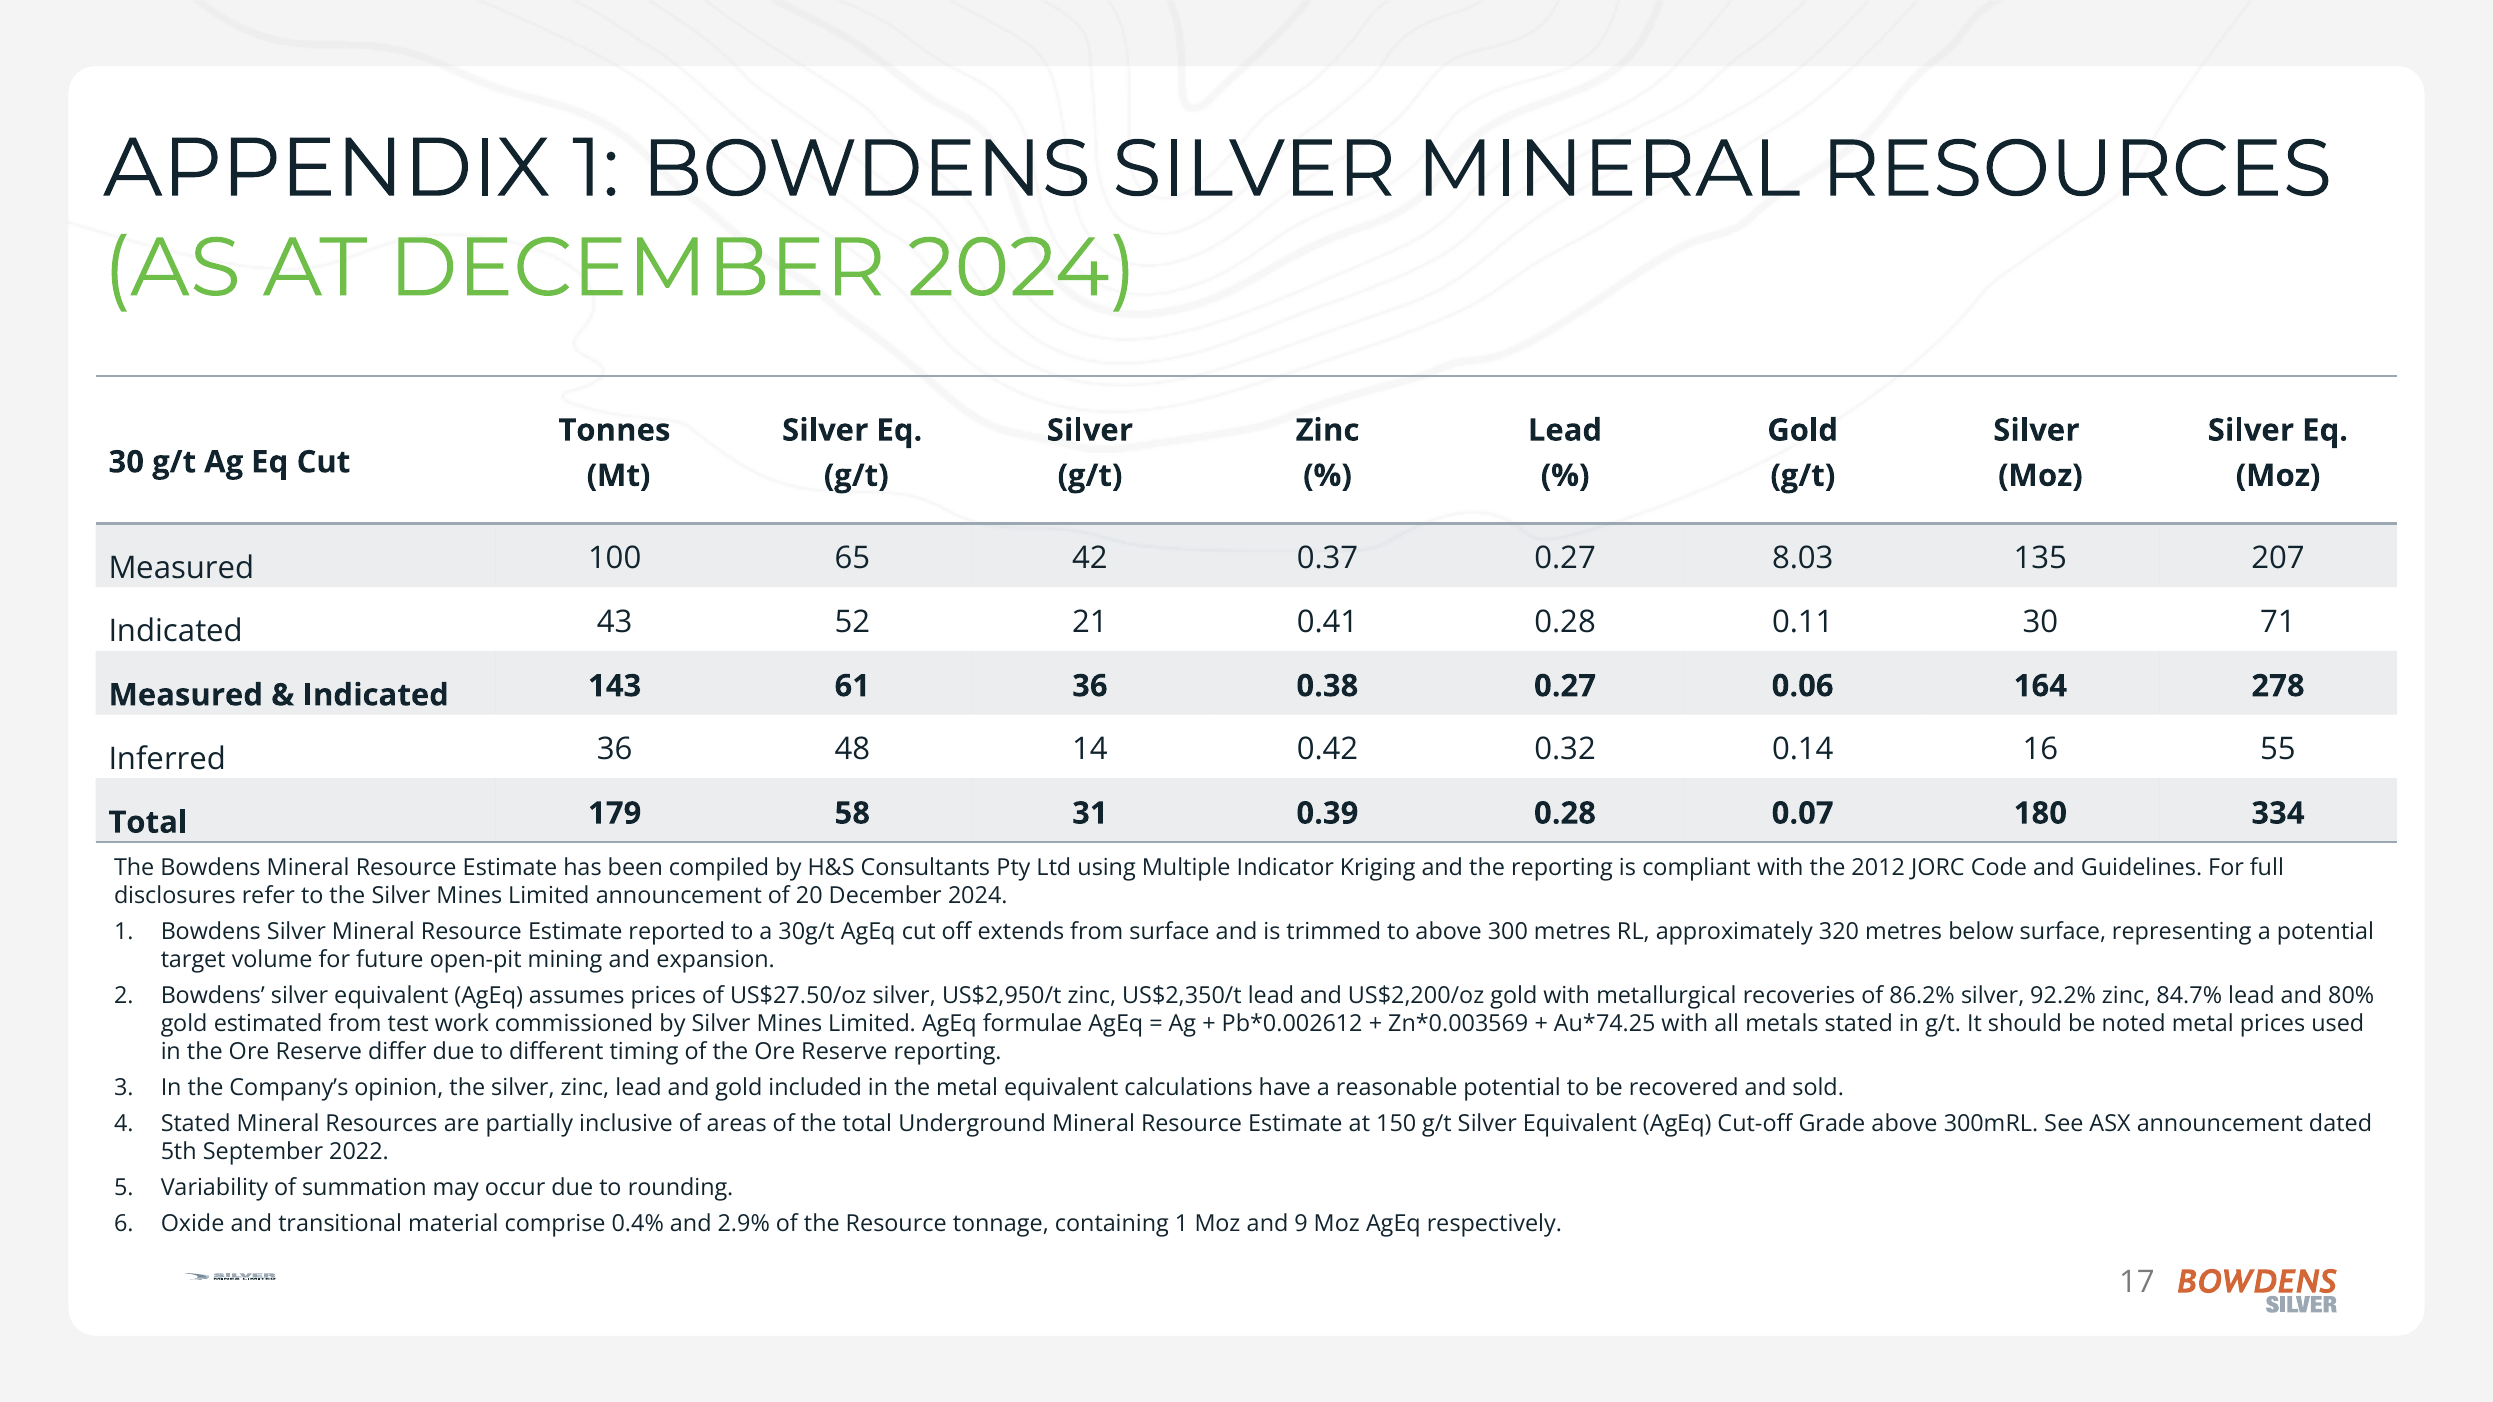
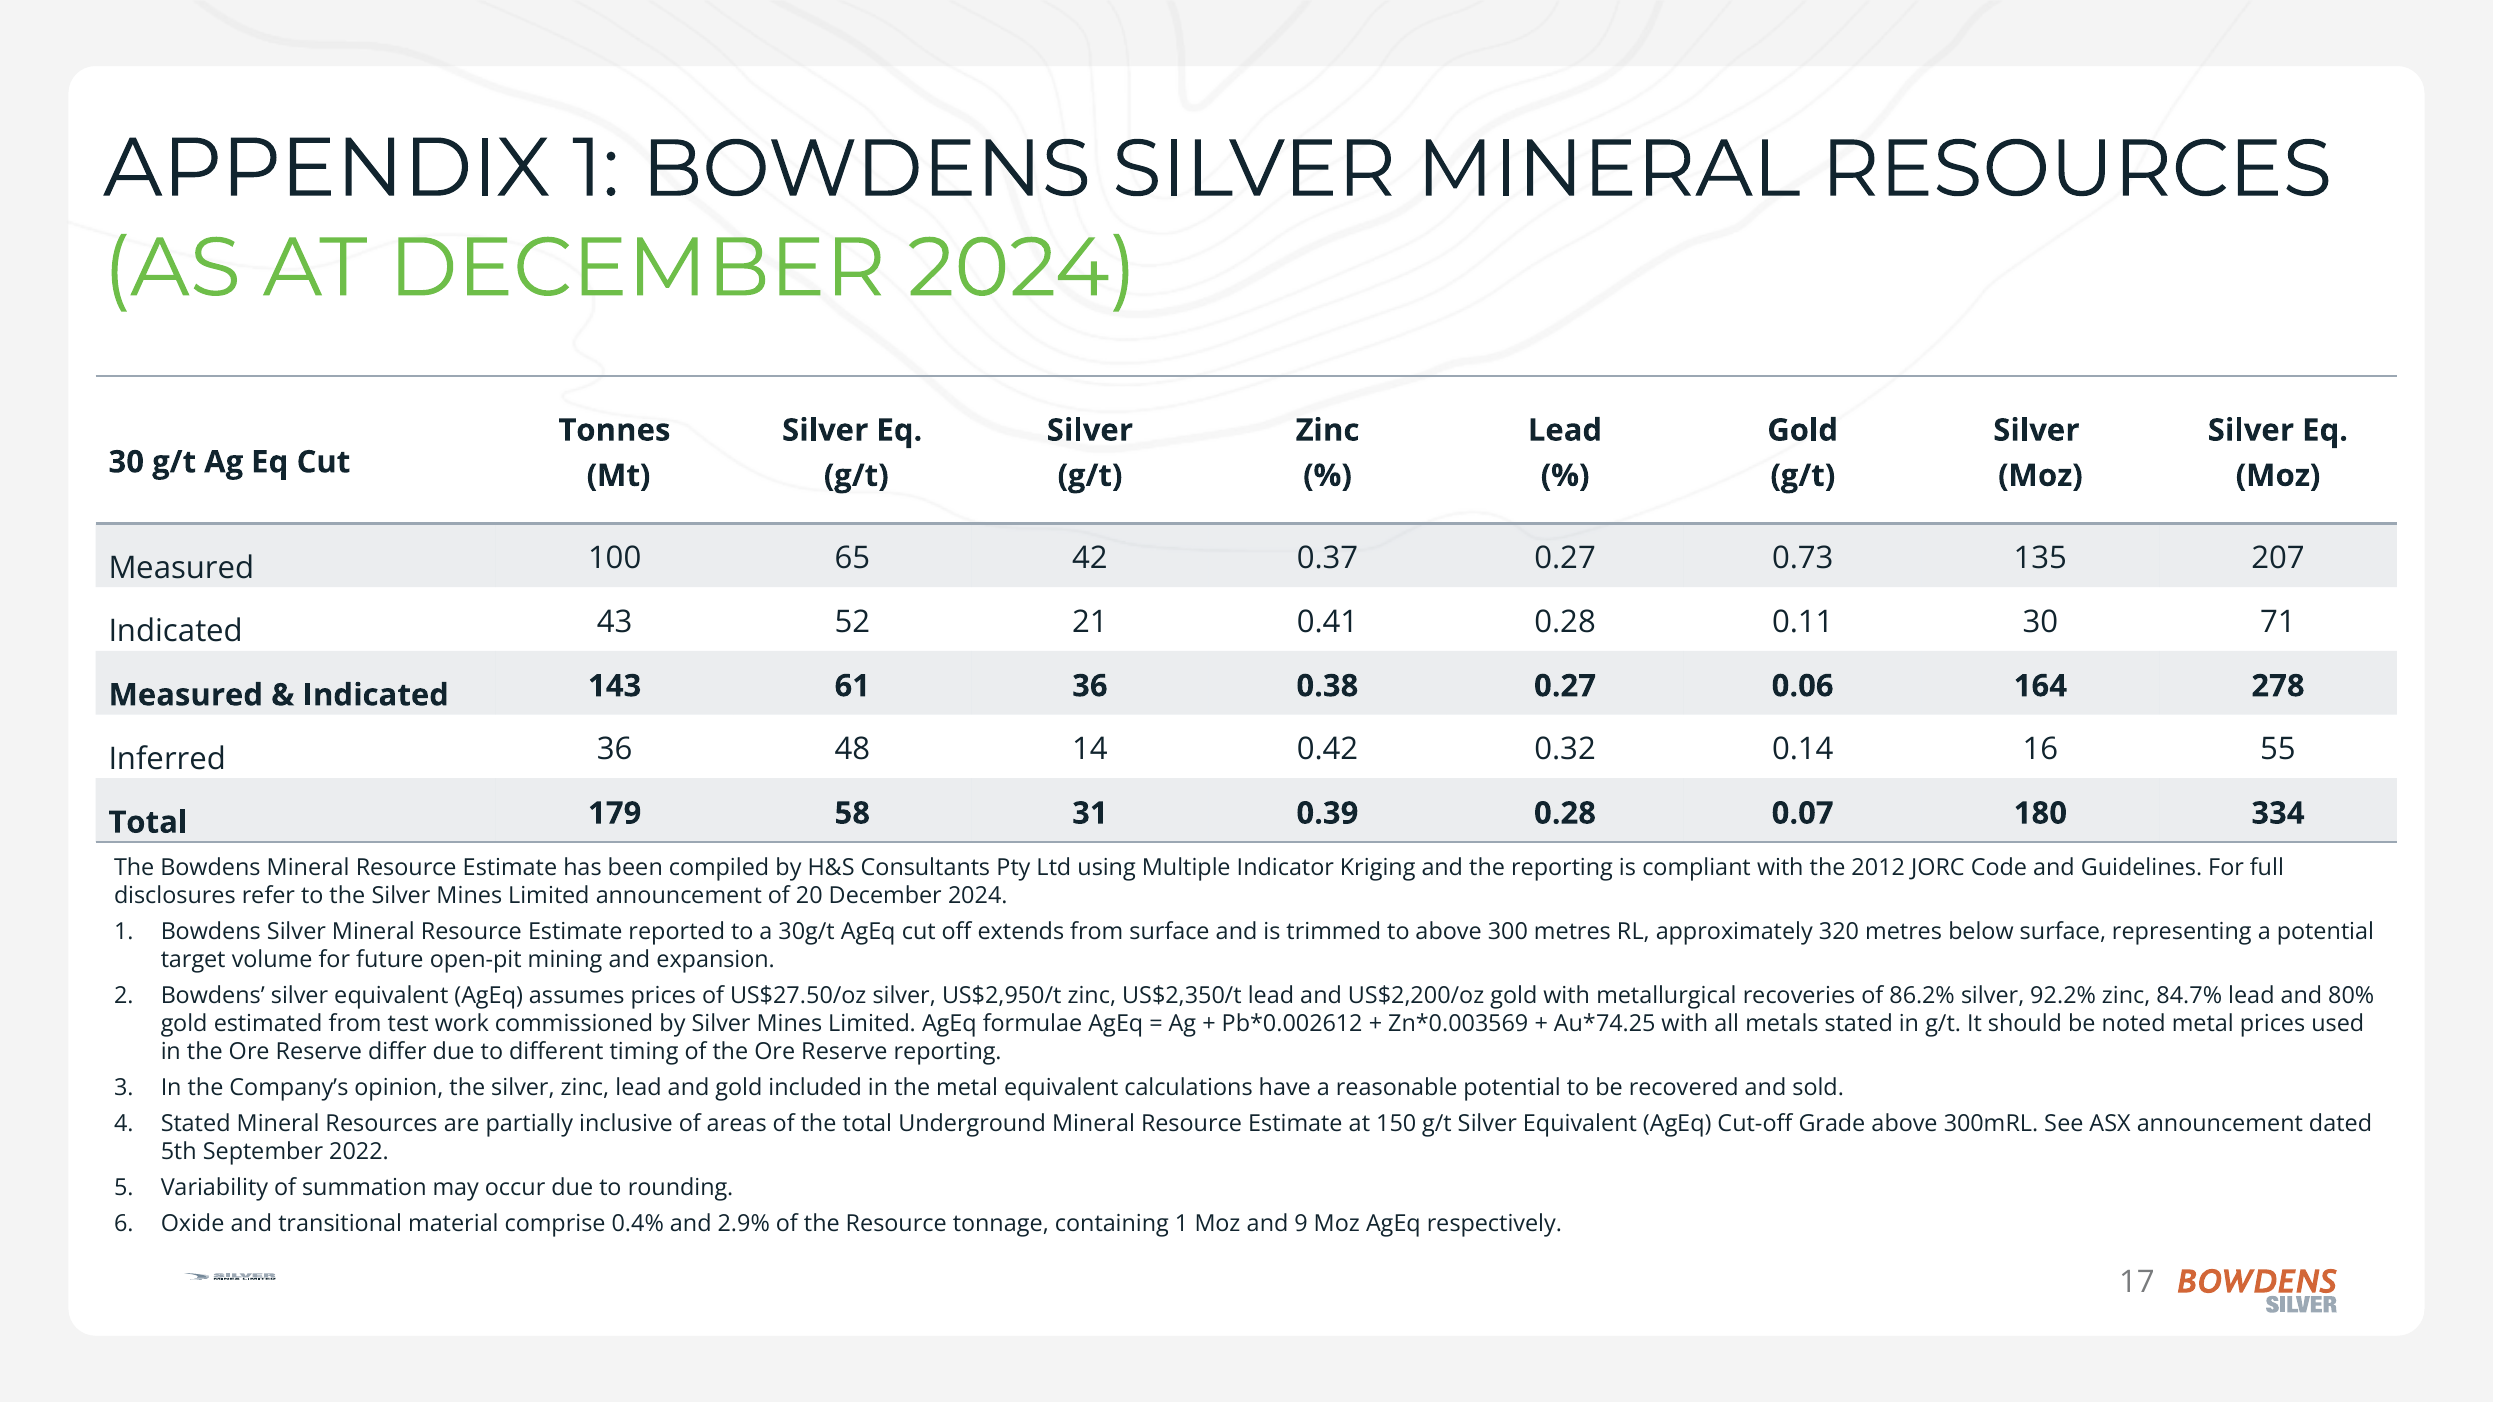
8.03: 8.03 -> 0.73 (1803, 559)
